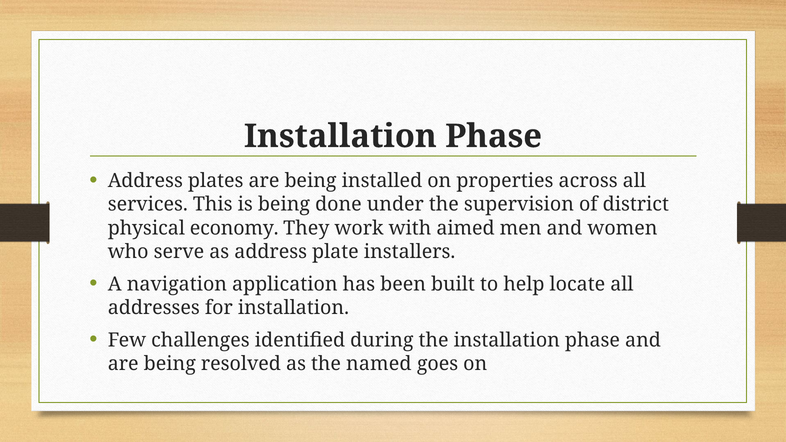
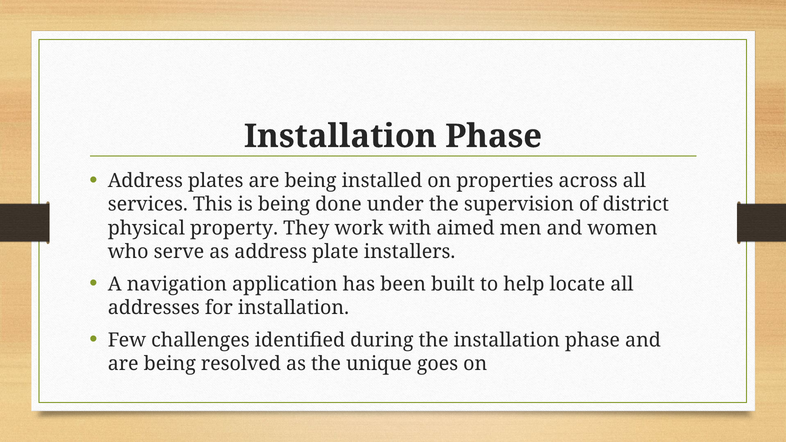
economy: economy -> property (234, 228)
named: named -> unique (379, 364)
